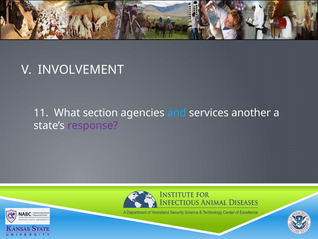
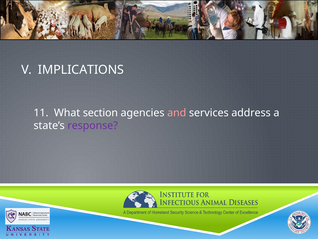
INVOLVEMENT: INVOLVEMENT -> IMPLICATIONS (81, 70)
and colour: light blue -> pink (177, 113)
another: another -> address (251, 113)
